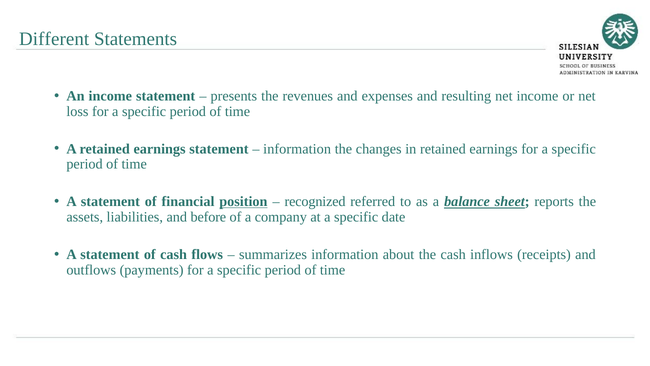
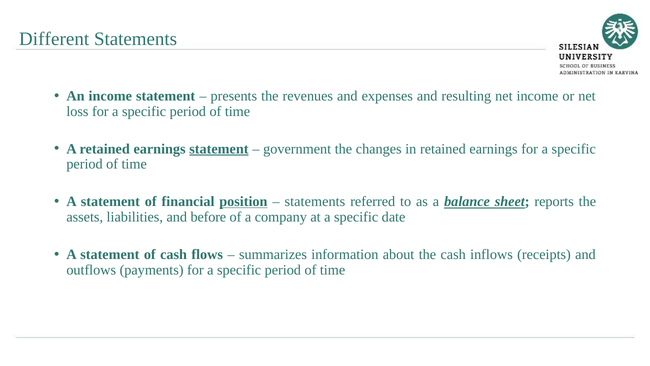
statement underline: none -> present (219, 149)
information: information -> government (297, 149)
recognized: recognized -> statements (315, 201)
